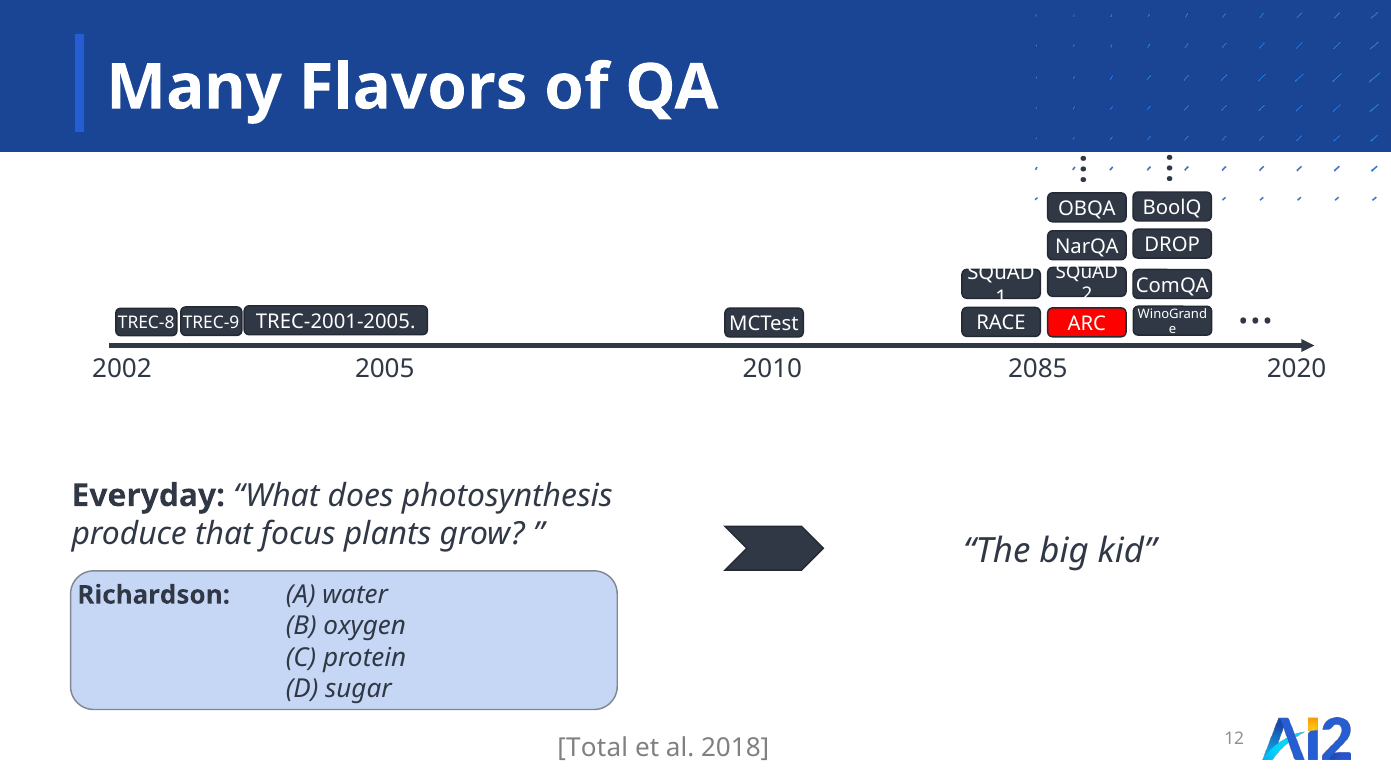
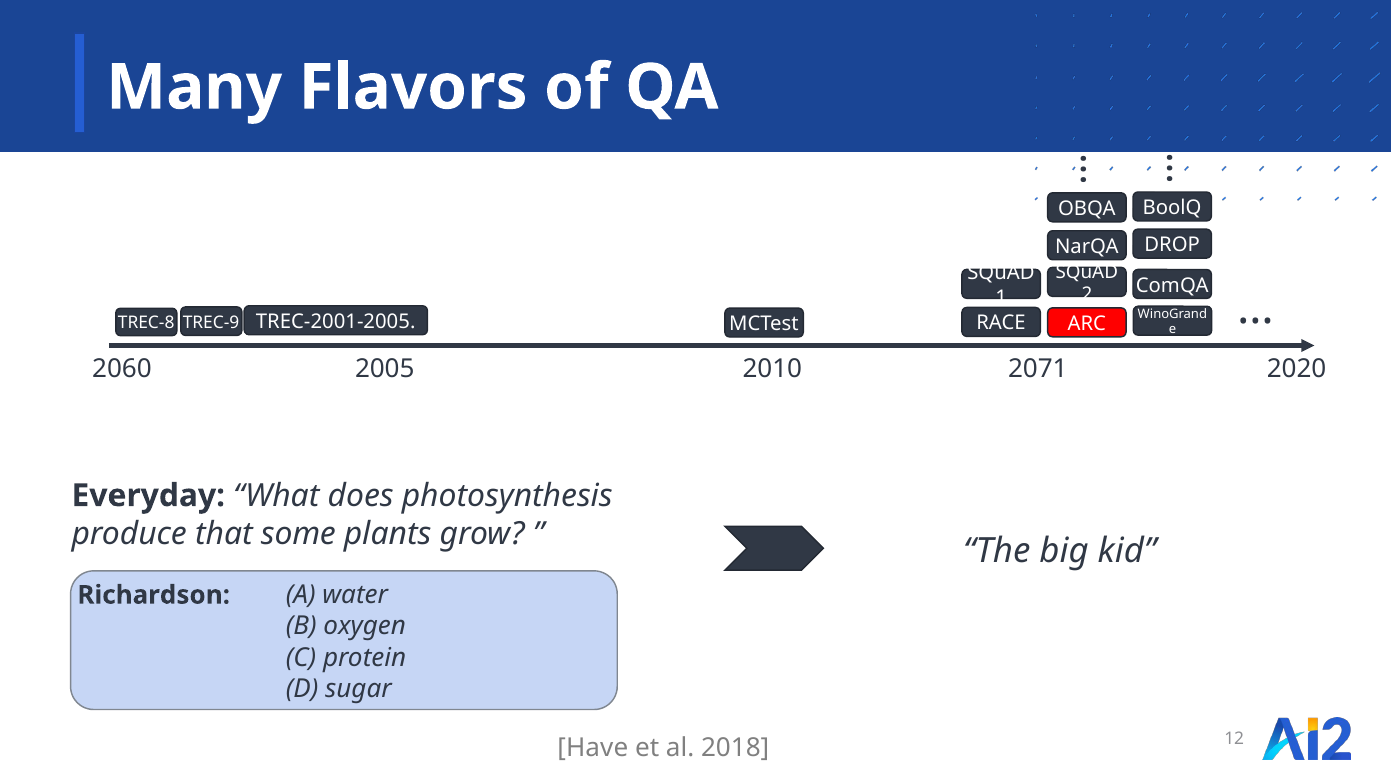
2002: 2002 -> 2060 (122, 369)
2085: 2085 -> 2071 (1038, 369)
focus: focus -> some (298, 534)
Total: Total -> Have (593, 748)
